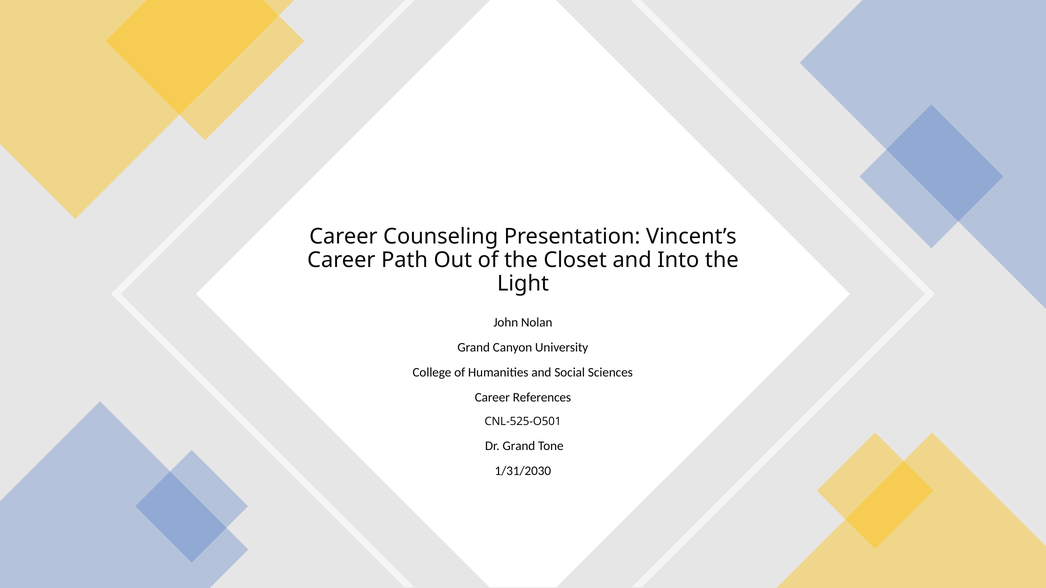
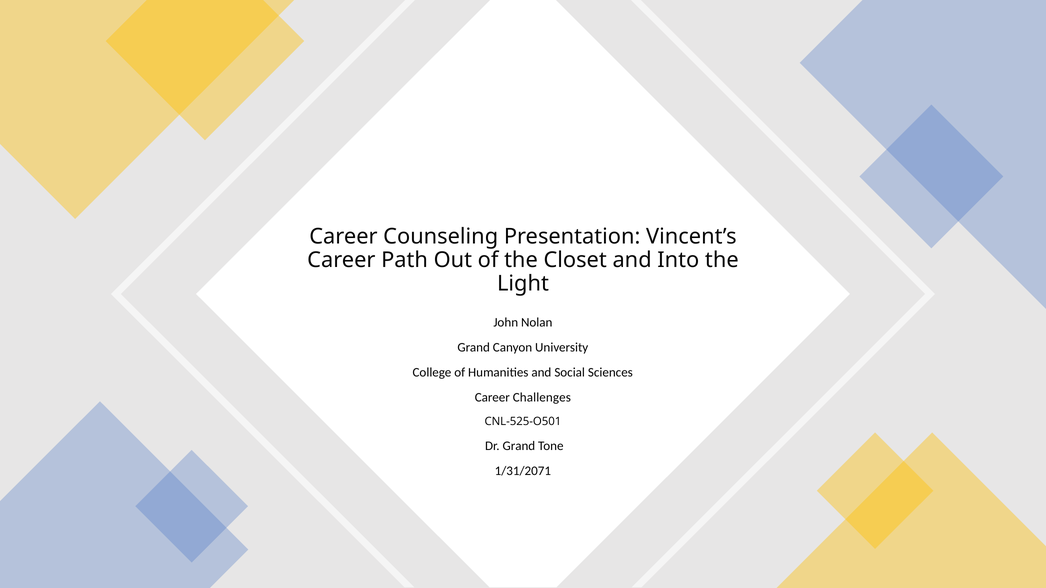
References: References -> Challenges (542, 398)
1/31/2030: 1/31/2030 -> 1/31/2071 (523, 471)
